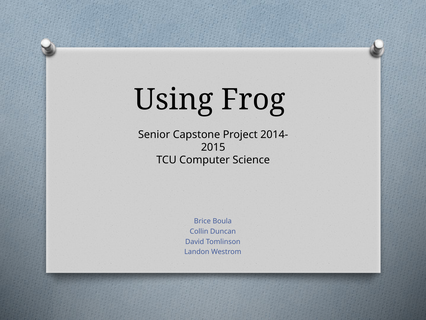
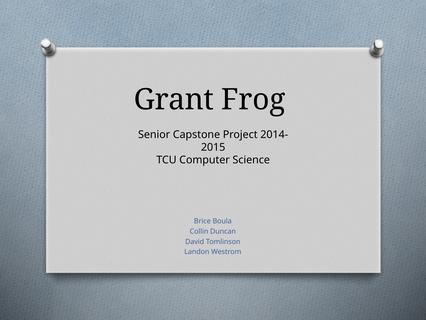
Using: Using -> Grant (174, 100)
